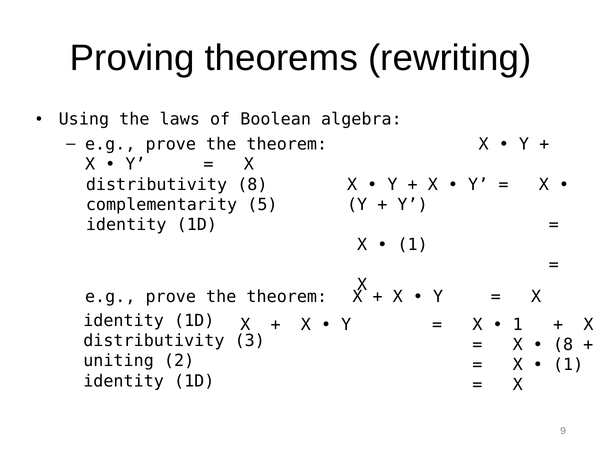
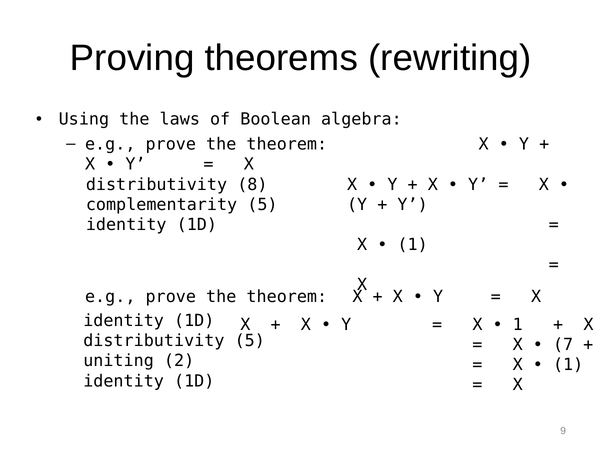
distributivity 3: 3 -> 5 (250, 341)
8: 8 -> 7 (563, 345)
